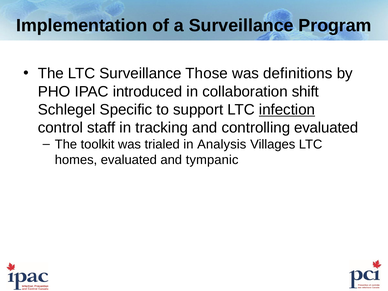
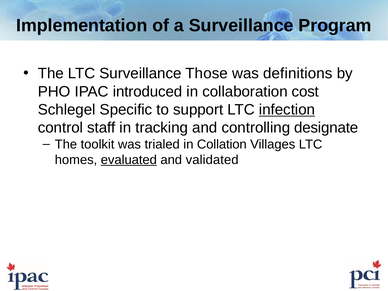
shift: shift -> cost (305, 92)
controlling evaluated: evaluated -> designate (326, 128)
Analysis: Analysis -> Collation (222, 144)
evaluated underline: none -> present (129, 160)
tympanic: tympanic -> validated (212, 160)
